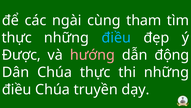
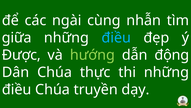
tham: tham -> nhẫn (144, 20)
thực: thực -> giữa (17, 38)
hướng colour: pink -> light green (92, 55)
